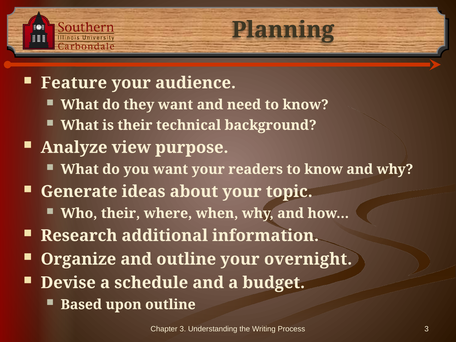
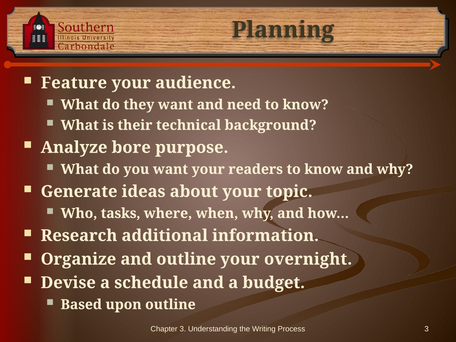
view: view -> bore (131, 147)
Who their: their -> tasks (121, 213)
